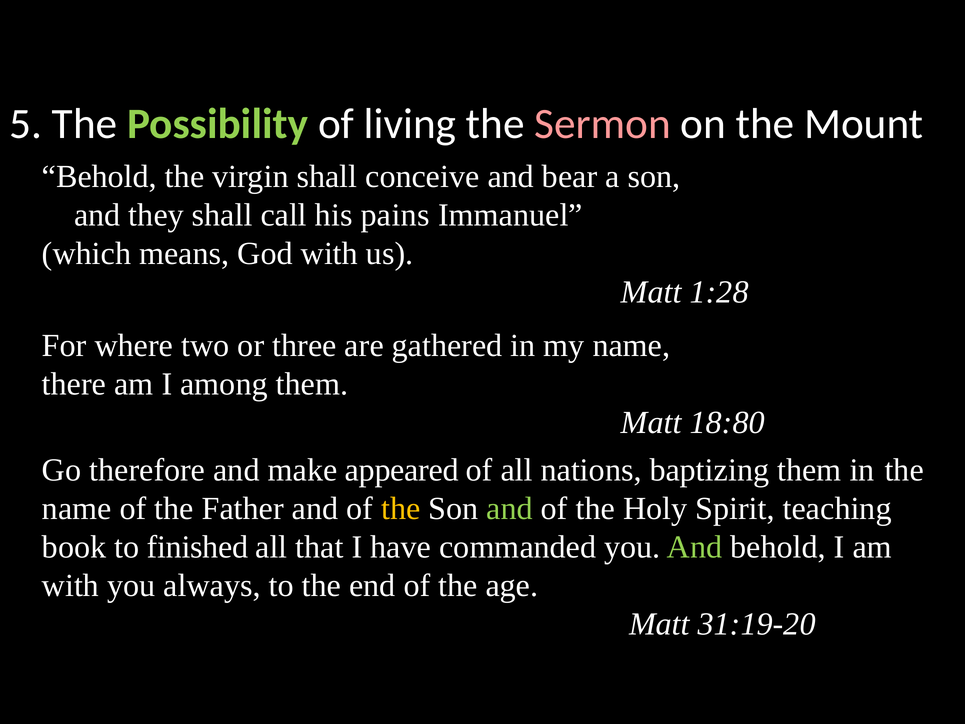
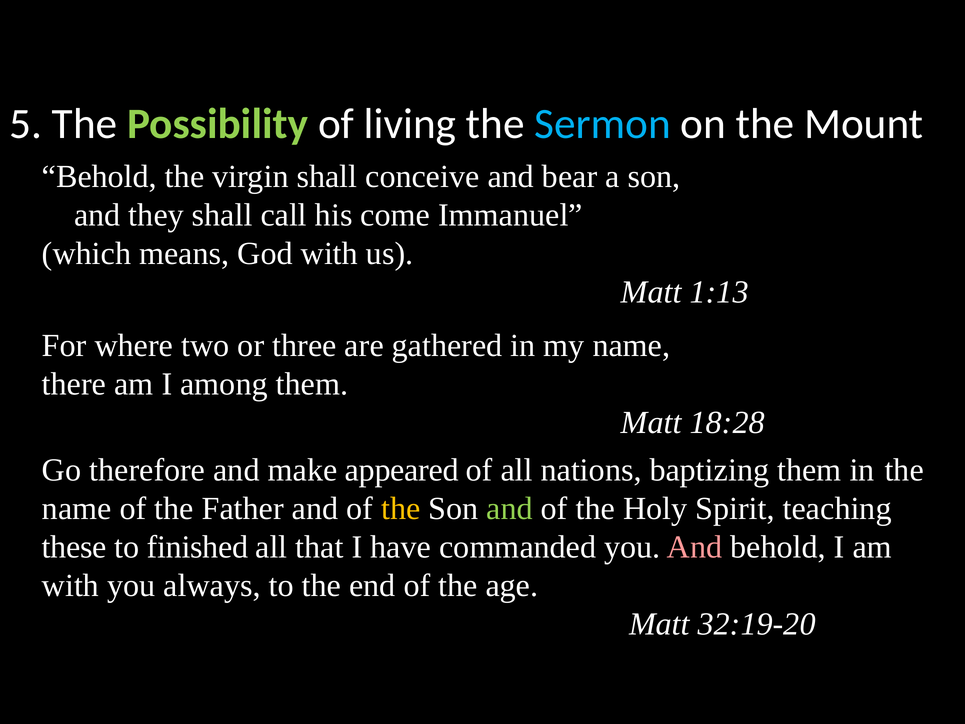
Sermon colour: pink -> light blue (603, 124)
pains: pains -> come (395, 215)
1:28: 1:28 -> 1:13 (719, 292)
18:80: 18:80 -> 18:28 (727, 423)
book: book -> these (74, 547)
And colour: light green -> pink (695, 547)
31:19-20: 31:19-20 -> 32:19-20 (757, 624)
